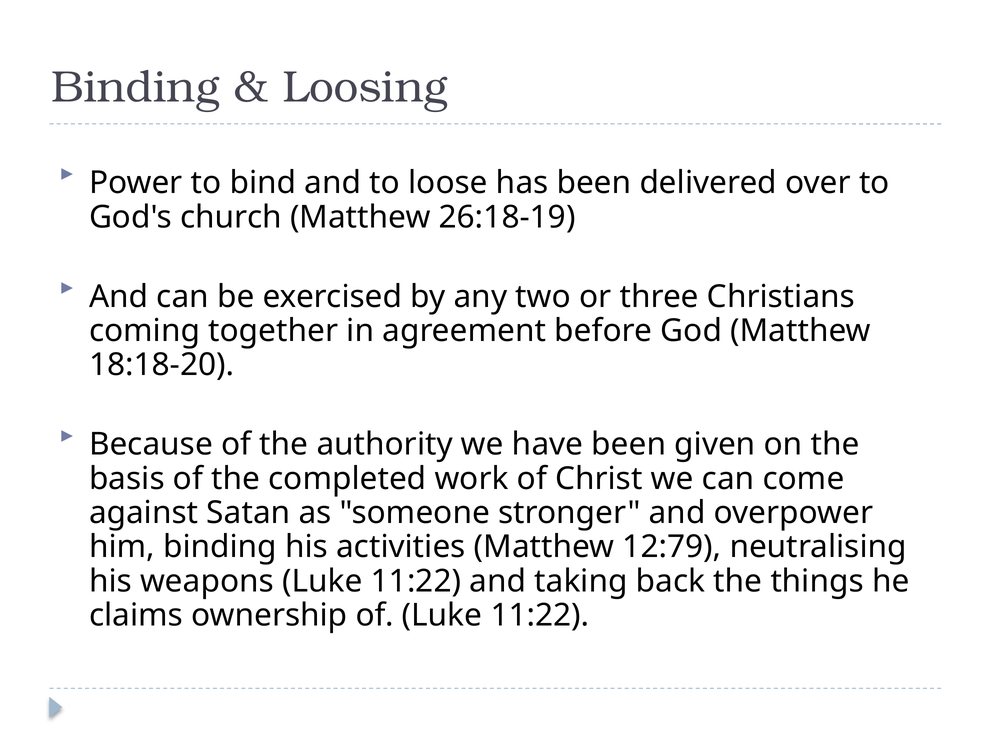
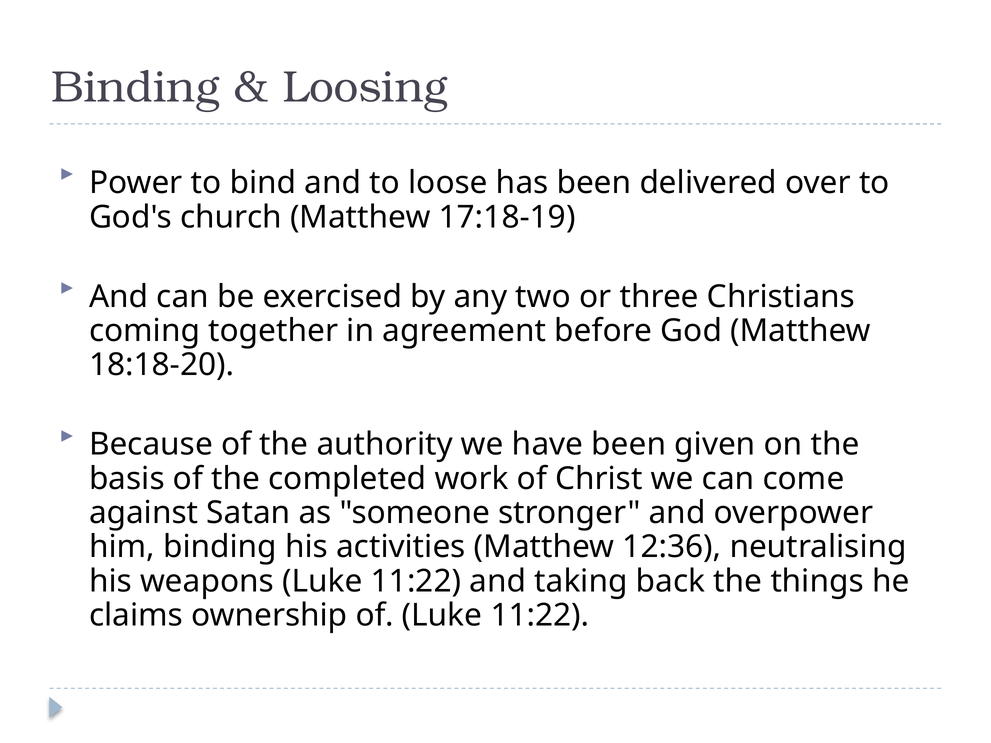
26:18-19: 26:18-19 -> 17:18-19 (507, 217)
12:79: 12:79 -> 12:36 (672, 547)
